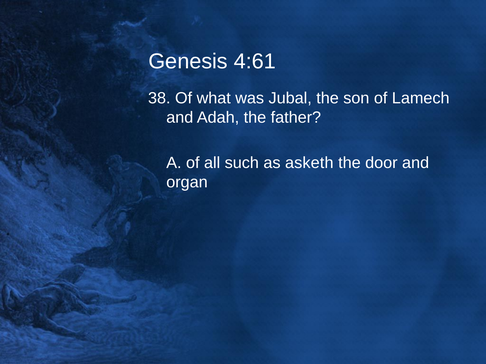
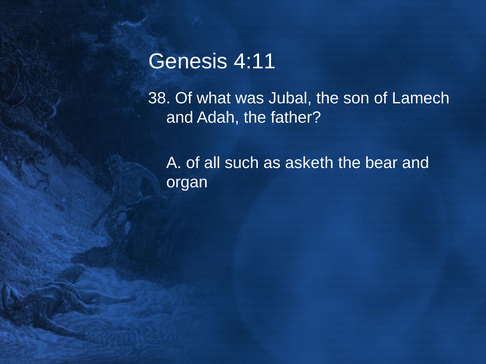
4:61: 4:61 -> 4:11 (255, 61)
door: door -> bear (381, 163)
